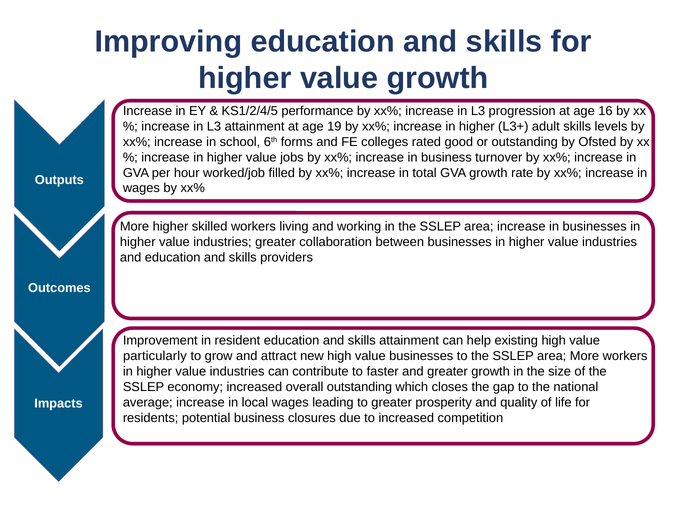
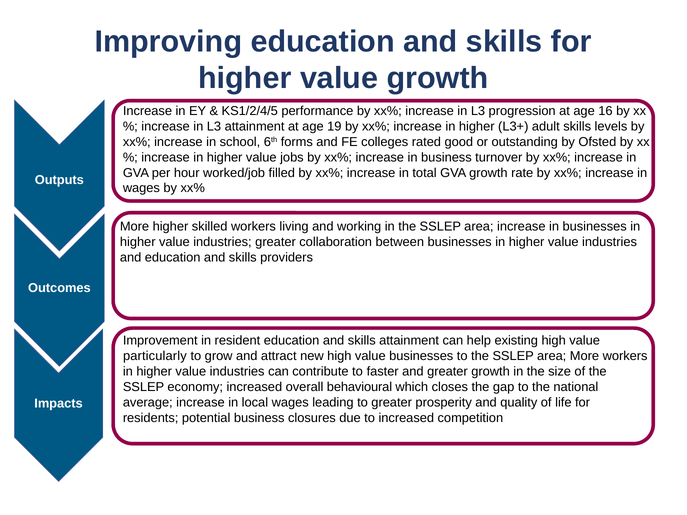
overall outstanding: outstanding -> behavioural (359, 387)
